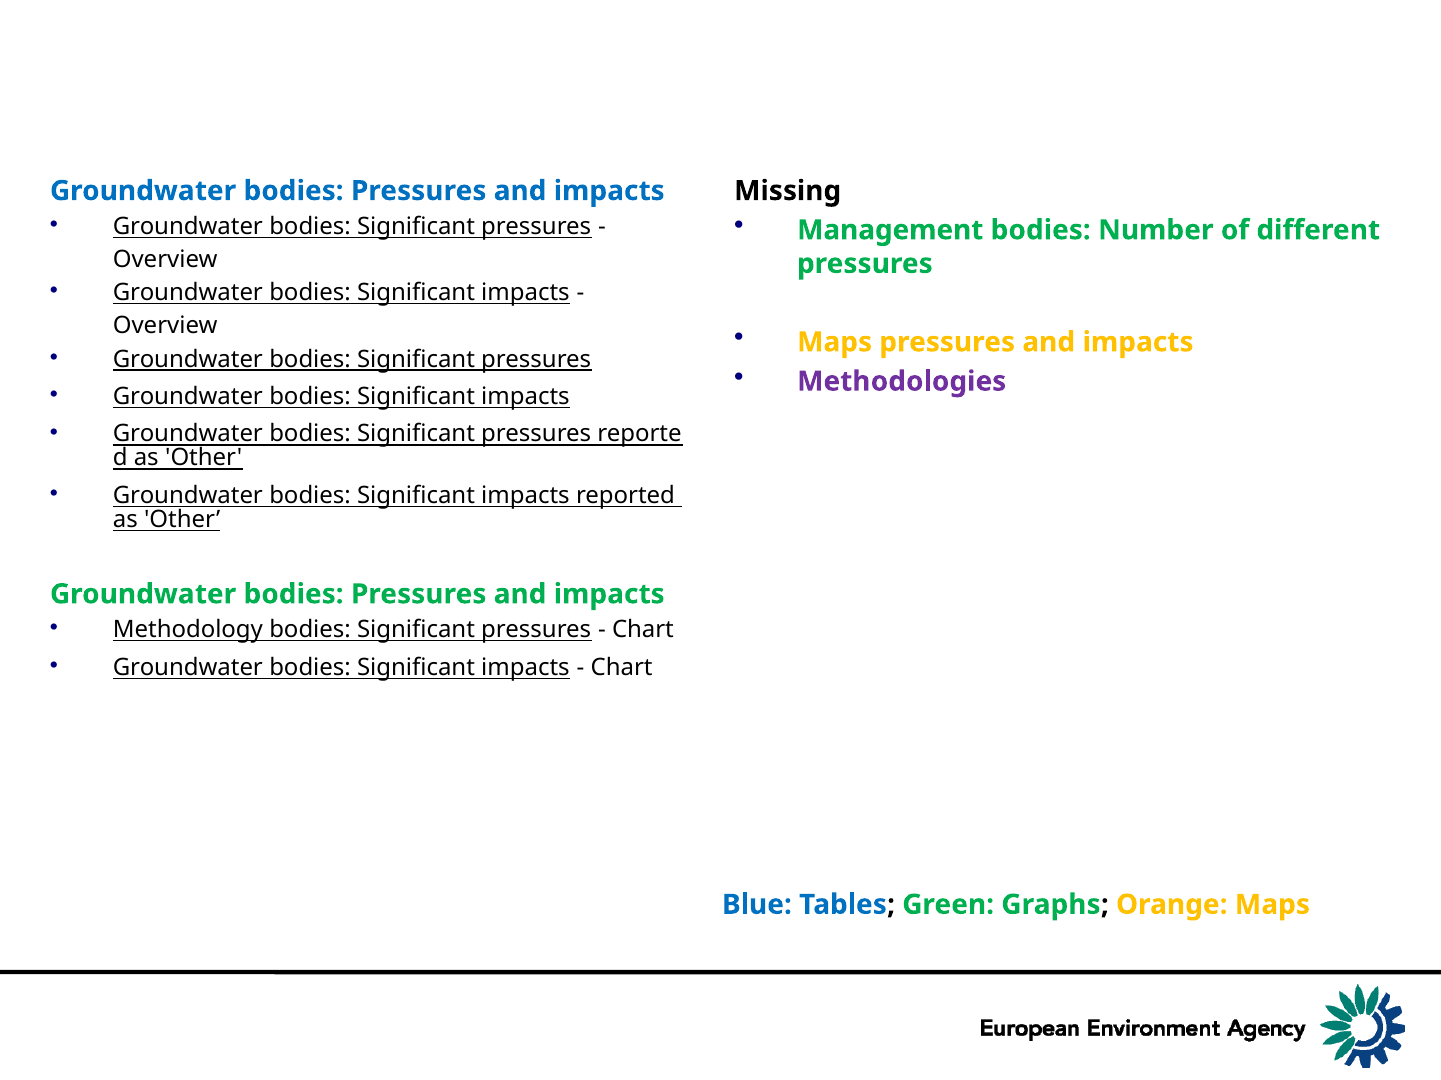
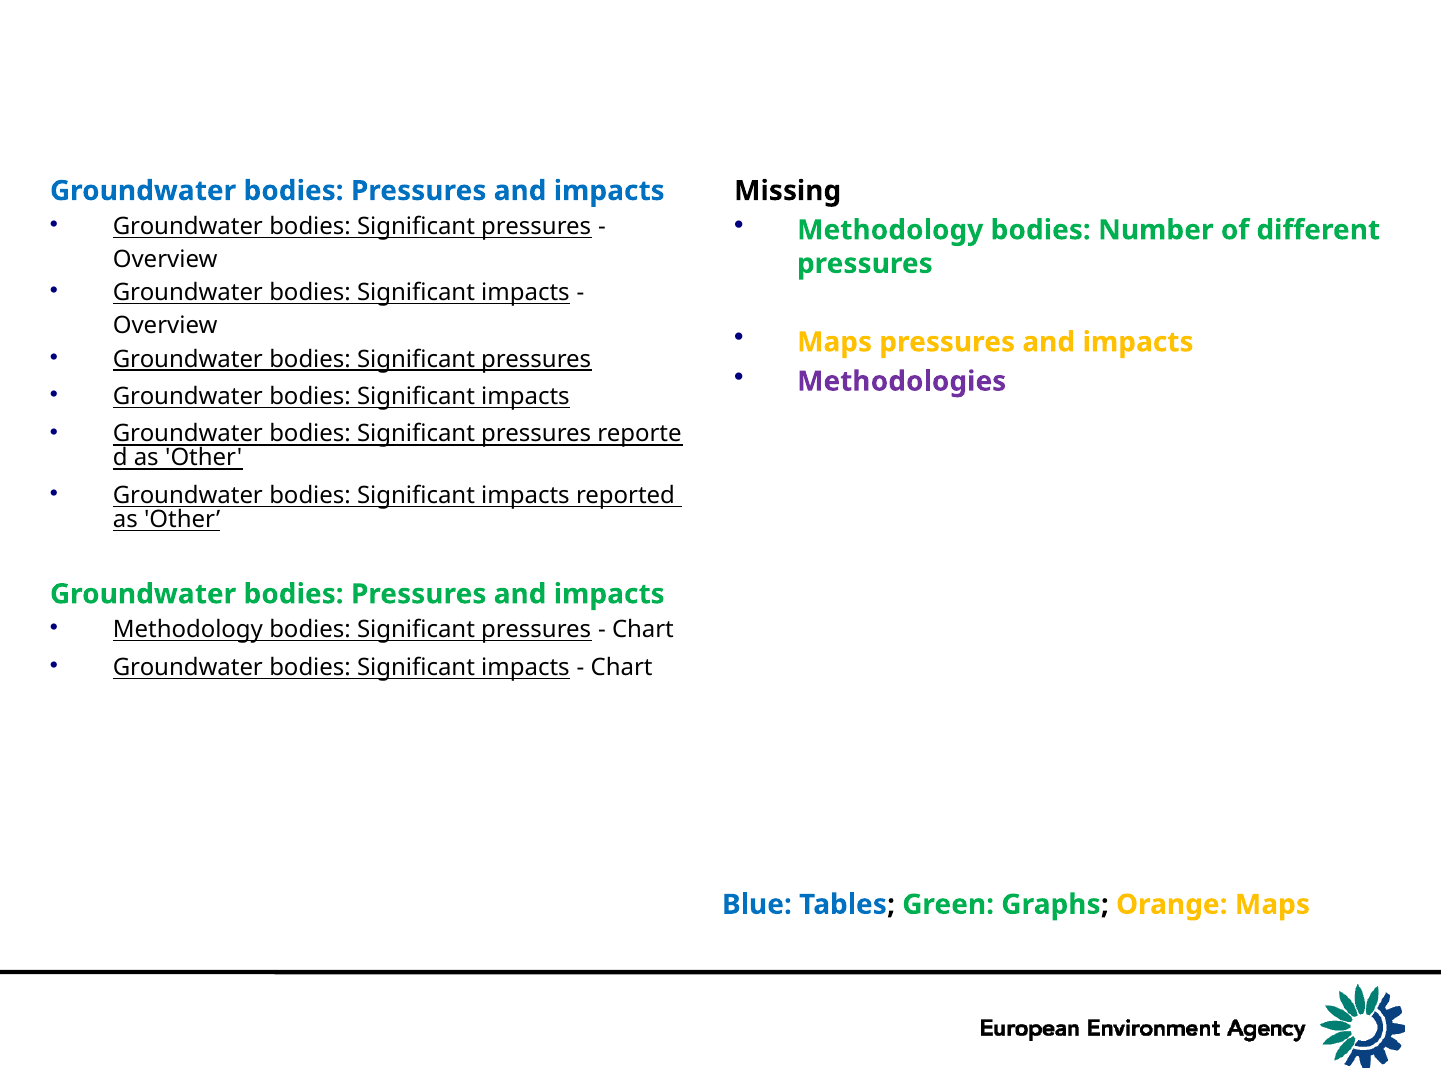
Management: Management -> Methodology (890, 230)
